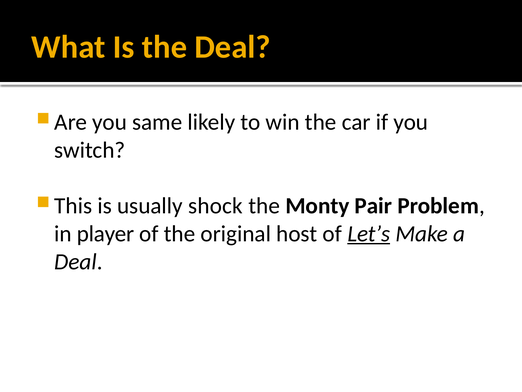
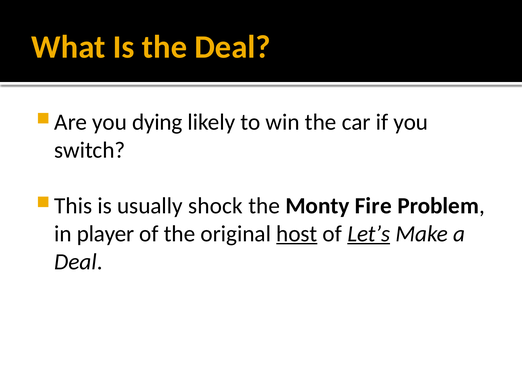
same: same -> dying (157, 122)
Pair: Pair -> Fire (373, 206)
host underline: none -> present (297, 233)
